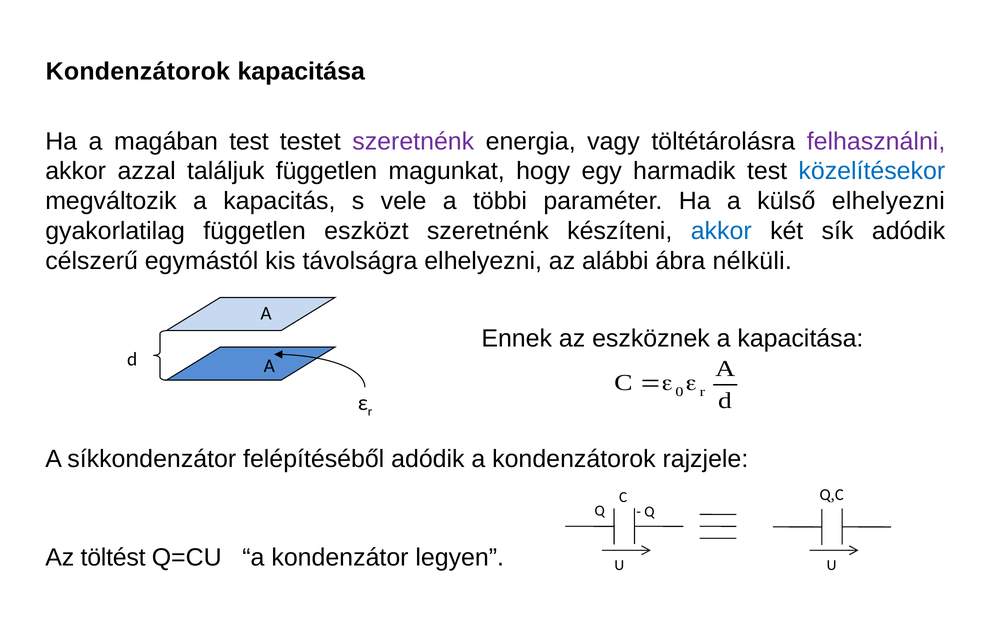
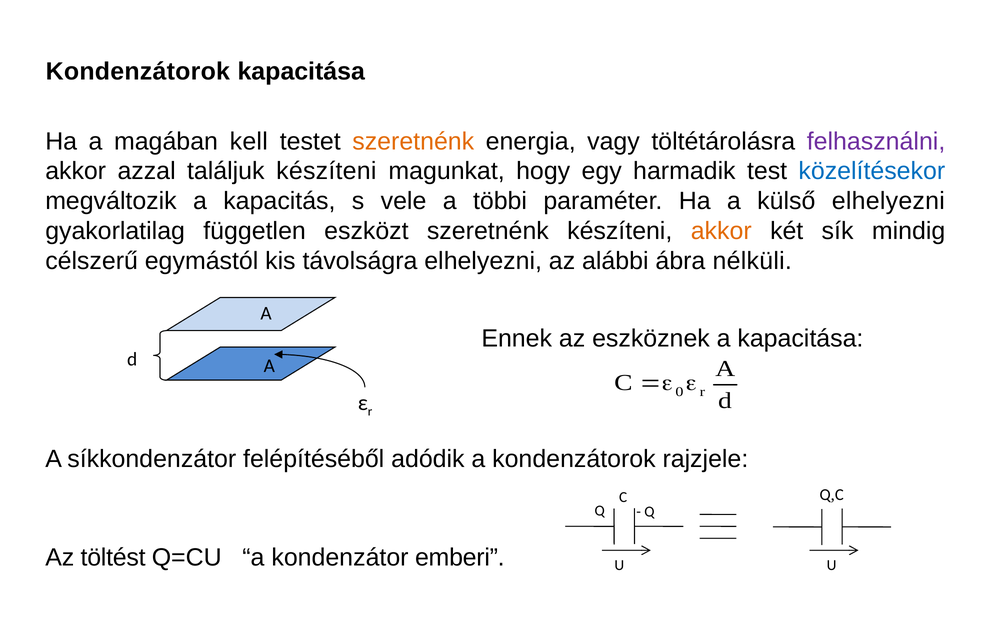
magában test: test -> kell (249, 141)
szeretnénk colour: purple -> orange (413, 141)
találjuk független: független -> készíteni (326, 171)
akkor colour: blue -> orange (721, 231)
sík adódik: adódik -> mindig (909, 231)
legyen: legyen -> emberi (460, 558)
